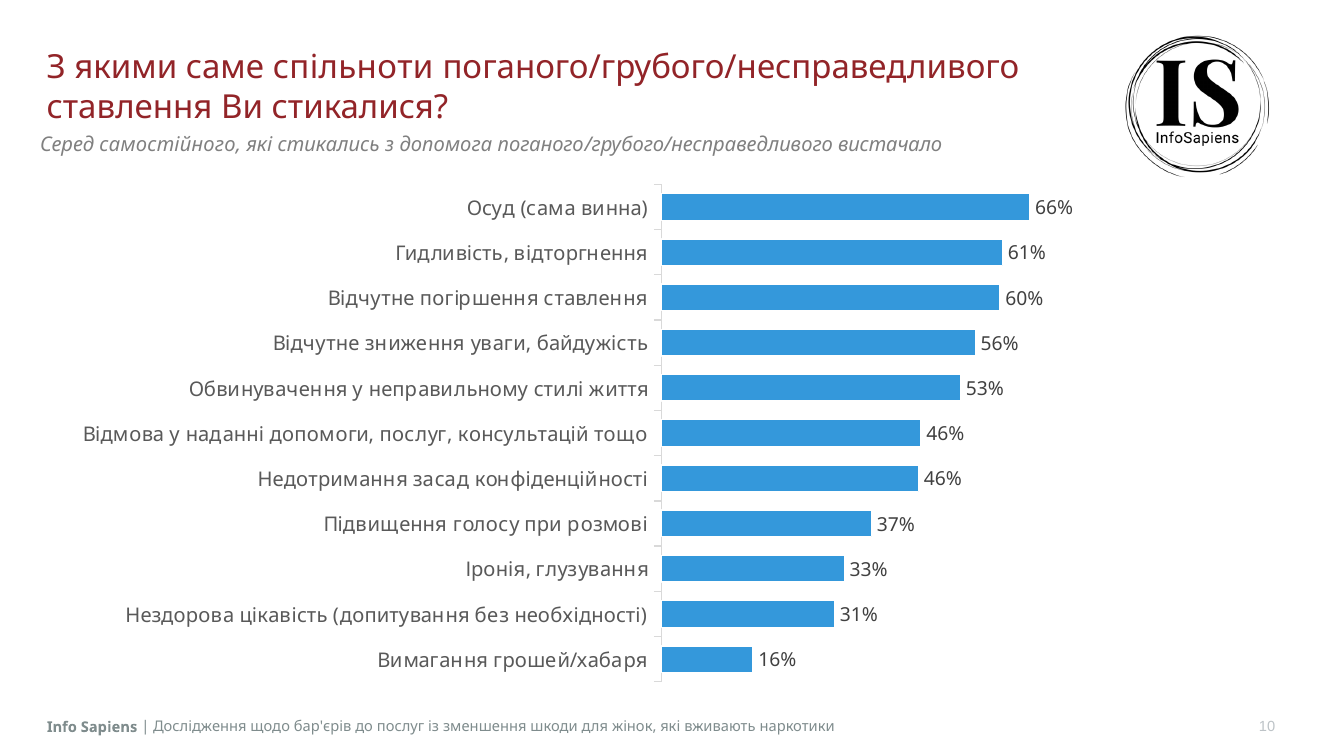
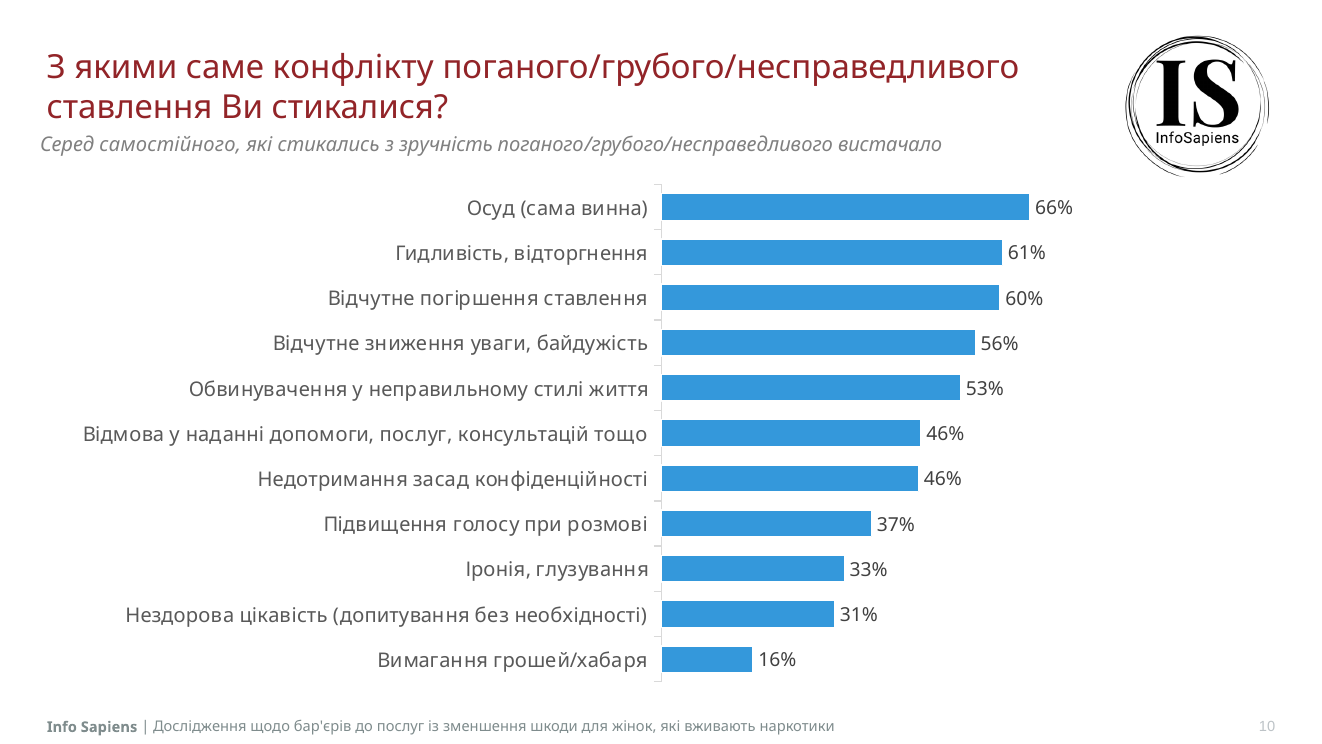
спільноти: спільноти -> конфлікту (353, 68)
допомога: допомога -> зручність (446, 144)
